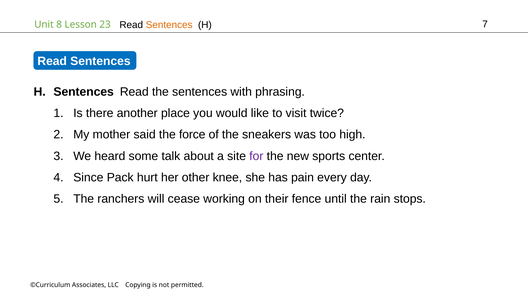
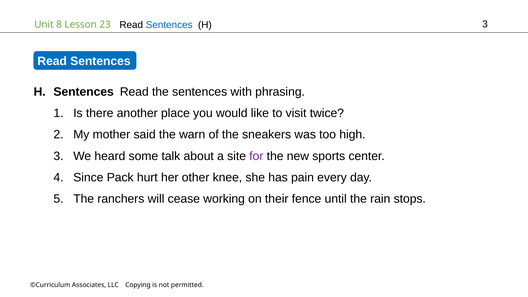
Sentences colour: orange -> blue (169, 25)
7: 7 -> 3 (485, 24)
force: force -> warn (192, 135)
